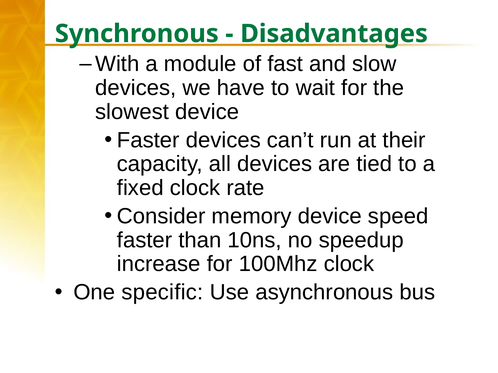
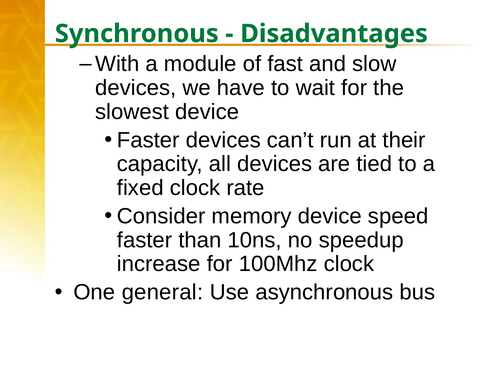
specific: specific -> general (162, 293)
